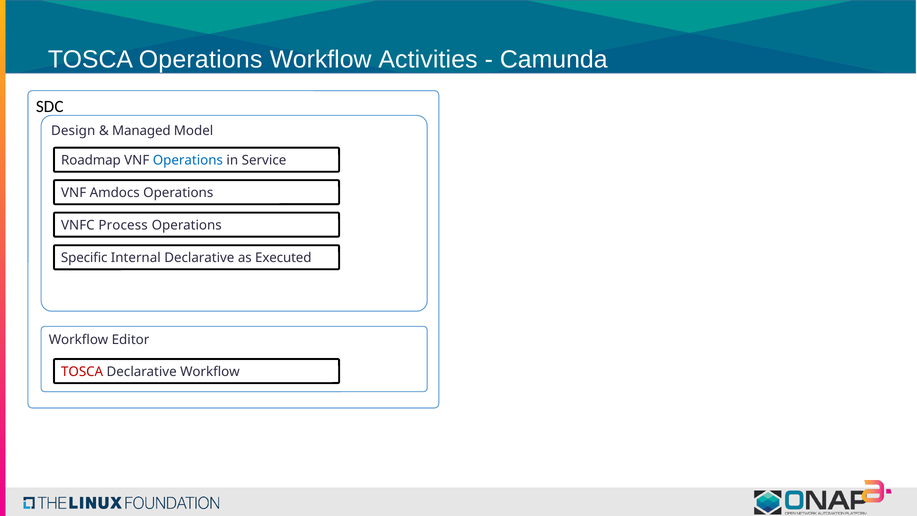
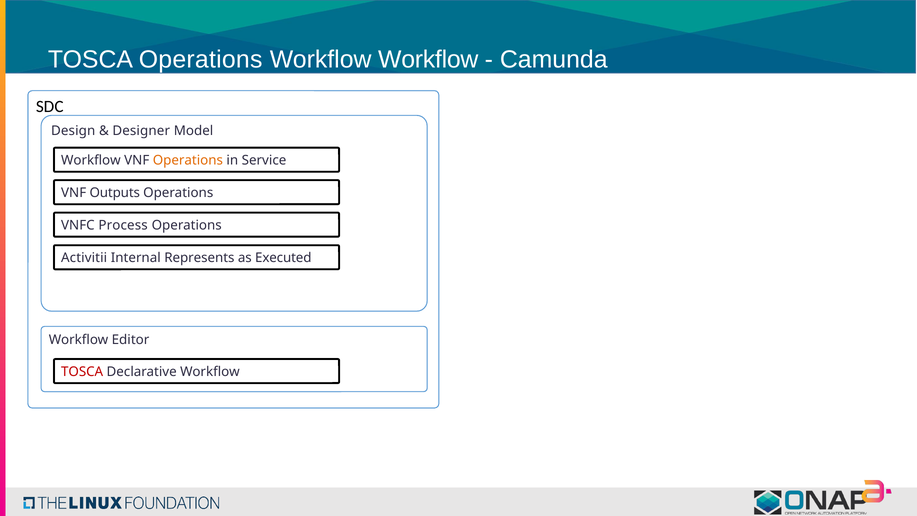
Workflow Activities: Activities -> Workflow (428, 60)
Managed: Managed -> Designer (141, 131)
Roadmap: Roadmap -> Workflow (91, 160)
Operations colour: blue -> orange (188, 160)
Amdocs: Amdocs -> Outputs (115, 193)
Specific: Specific -> Activitii (84, 258)
Internal Declarative: Declarative -> Represents (199, 258)
